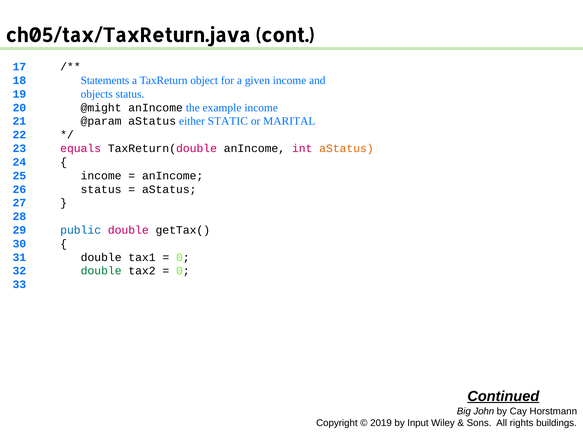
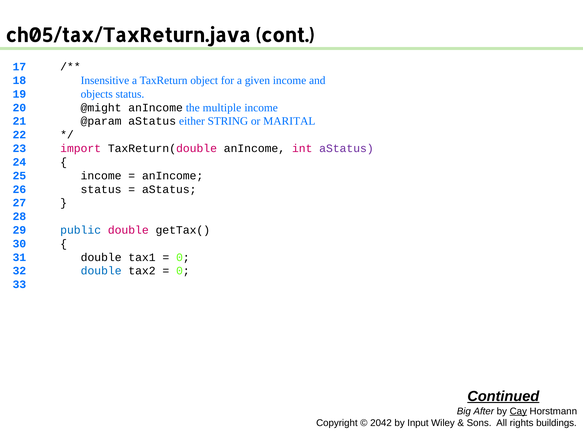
Statements: Statements -> Insensitive (105, 80)
example: example -> multiple (222, 108)
STATIC: STATIC -> STRING (228, 121)
equals: equals -> import (81, 149)
aStatus colour: orange -> purple (346, 149)
double colour: green -> blue (101, 271)
John: John -> After (484, 411)
Cay underline: none -> present (518, 411)
2019: 2019 -> 2042 (381, 423)
